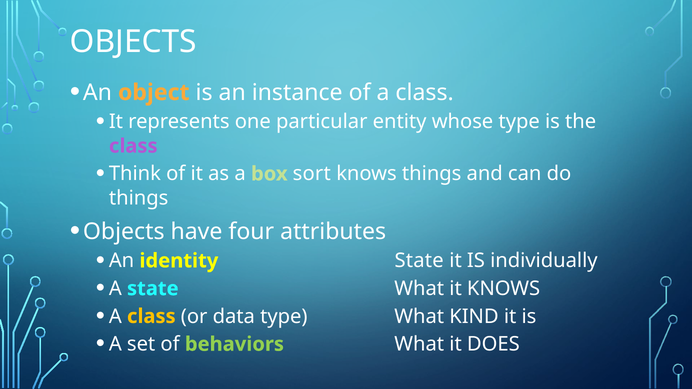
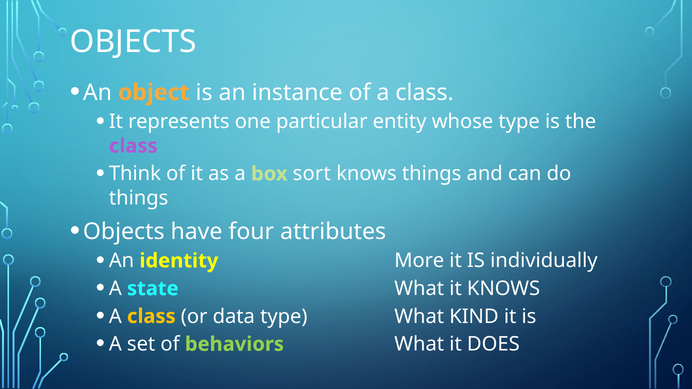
identity State: State -> More (419, 261)
